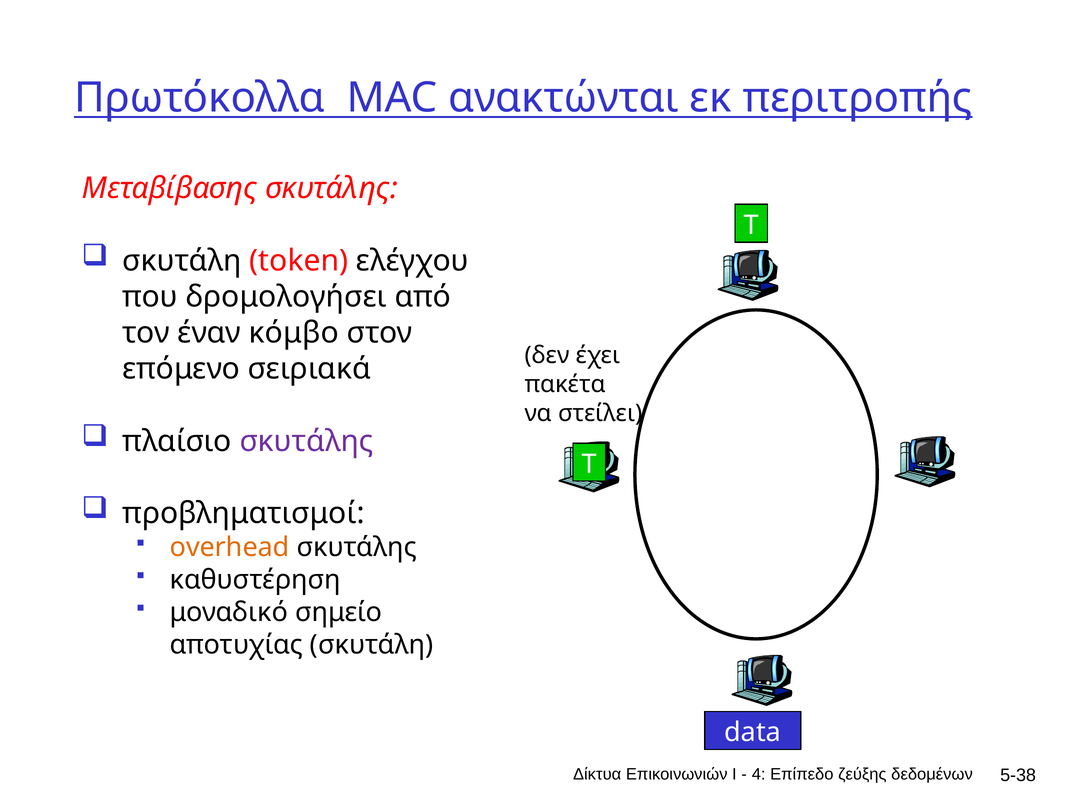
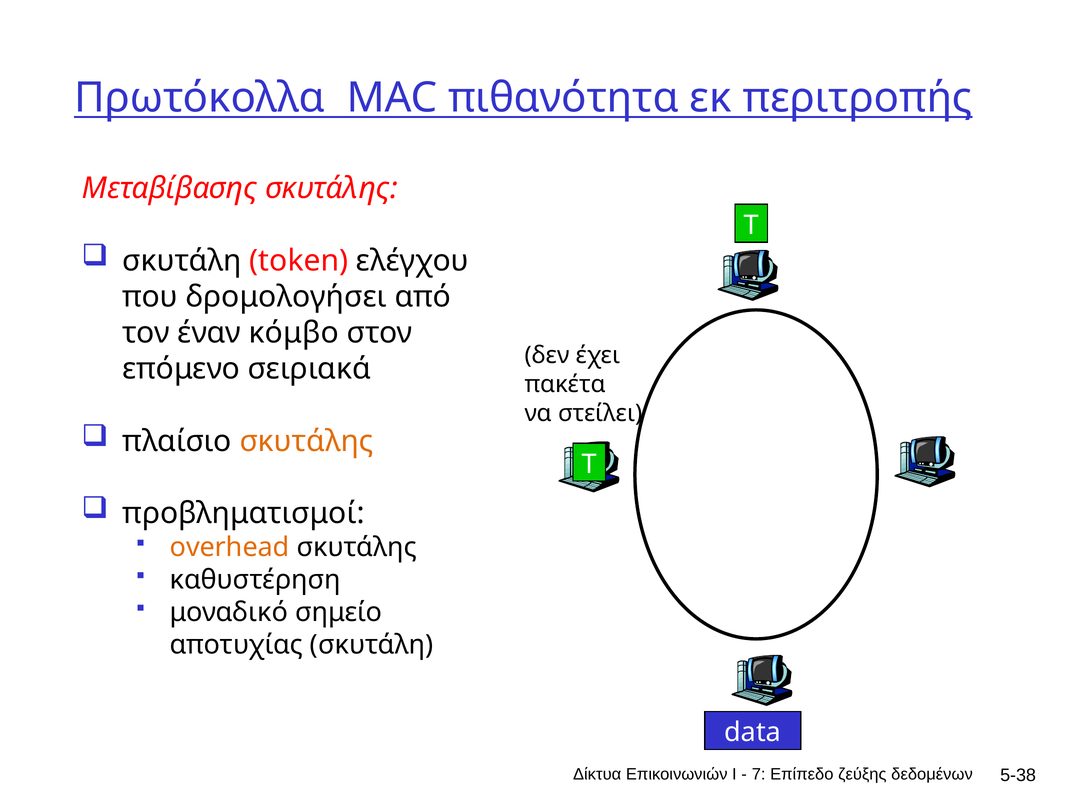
ανακτώνται: ανακτώνται -> πιθανότητα (563, 98)
σκυτάλης colour: purple -> orange (306, 441)
4: 4 -> 7 (759, 774)
